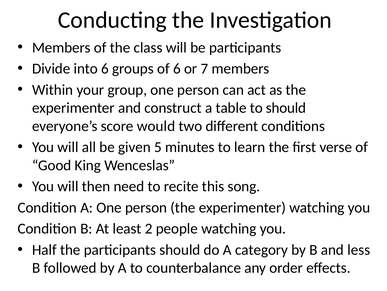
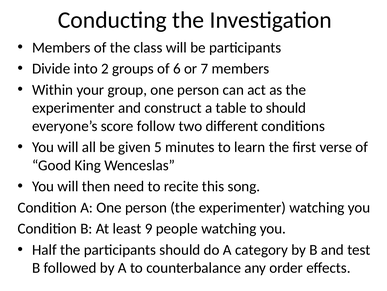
into 6: 6 -> 2 (105, 69)
would: would -> follow (156, 126)
2: 2 -> 9 (149, 228)
less: less -> test (359, 249)
